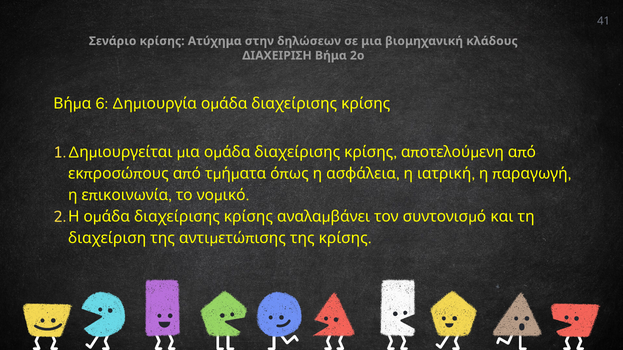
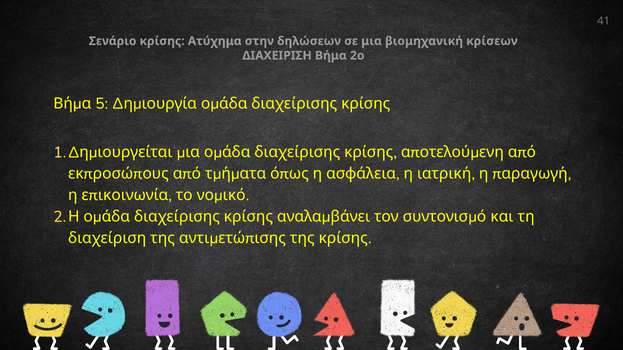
κλάδους: κλάδους -> κρίσεων (492, 41)
6: 6 -> 5 (102, 104)
